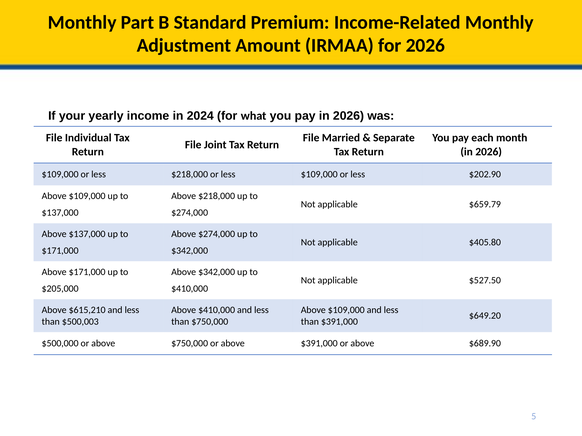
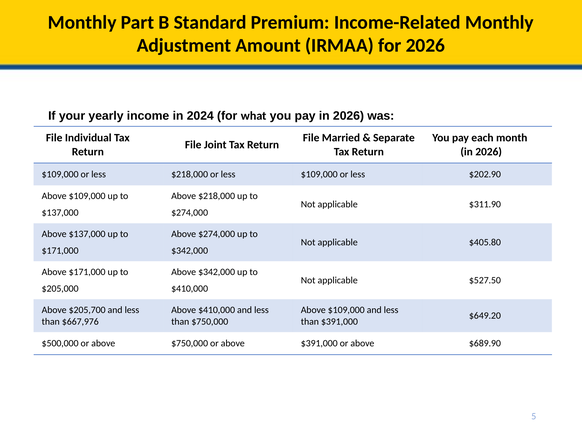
$659.79: $659.79 -> $311.90 (485, 205)
$615,210: $615,210 -> $205,700 (87, 310)
$500,003: $500,003 -> $667,976 (80, 322)
